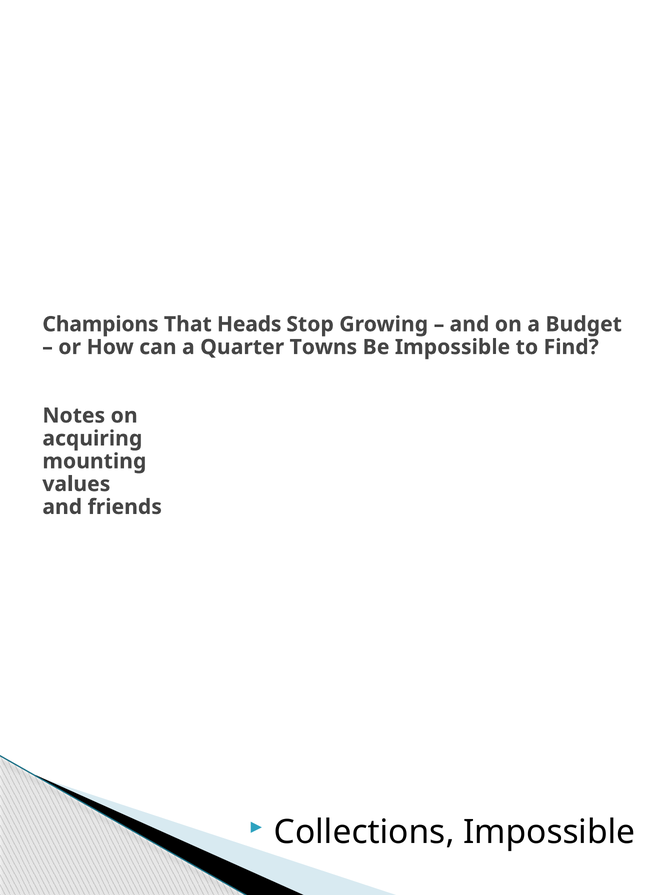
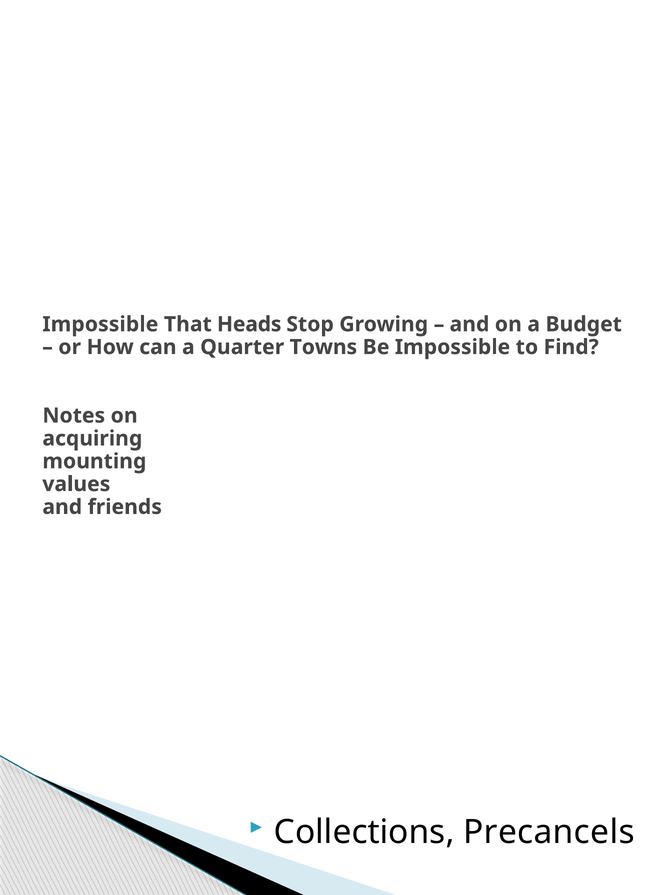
Champions: Champions -> Impossible (100, 324)
Collections Impossible: Impossible -> Precancels (549, 832)
